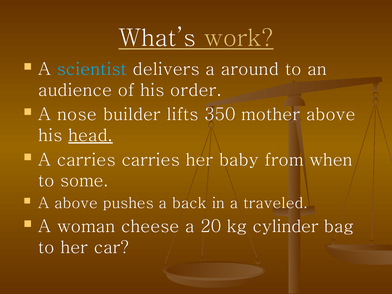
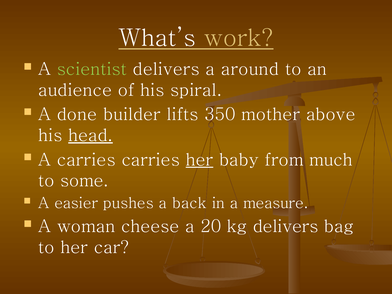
scientist colour: light blue -> light green (92, 69)
order: order -> spiral (196, 90)
nose: nose -> done (77, 114)
her underline: none -> present (199, 160)
when: when -> much (331, 160)
A above: above -> easier (76, 203)
traveled: traveled -> measure (276, 203)
kg cylinder: cylinder -> delivers (286, 226)
